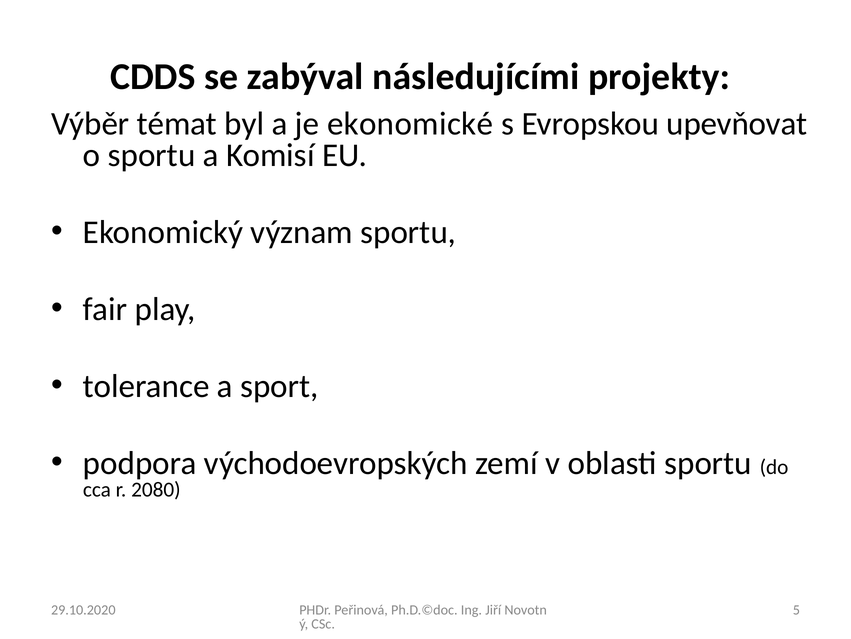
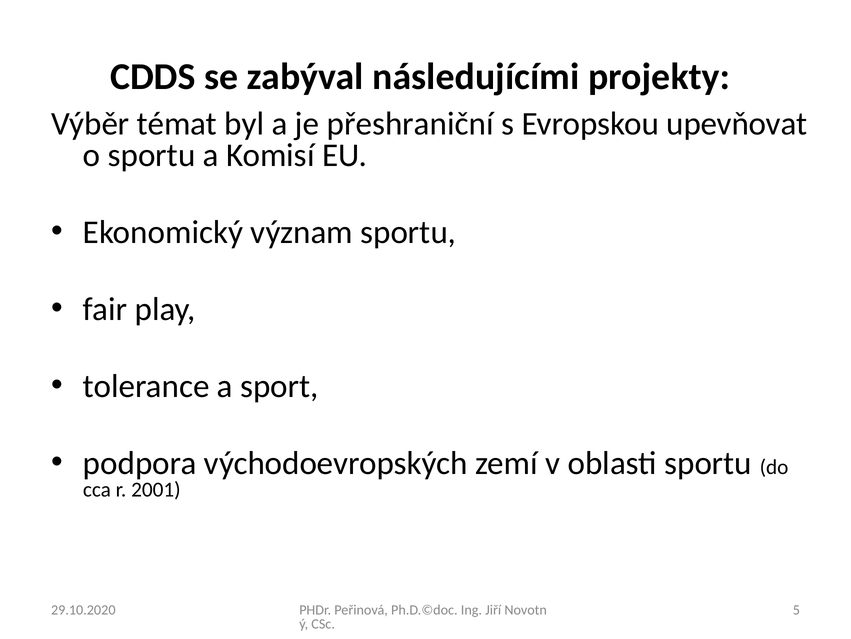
ekonomické: ekonomické -> přeshraniční (410, 123)
2080: 2080 -> 2001 (156, 489)
